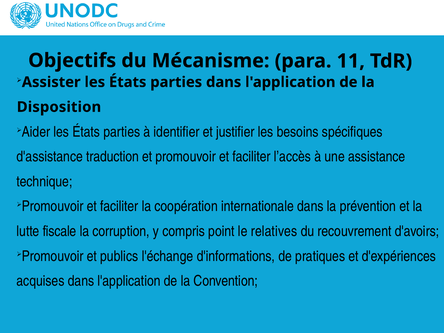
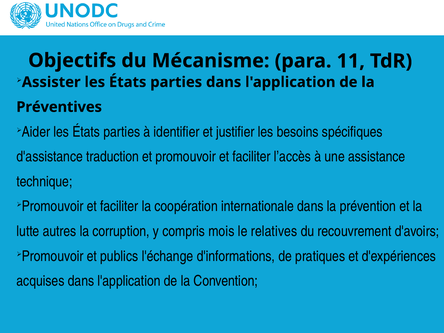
Disposition: Disposition -> Préventives (59, 107)
fiscale: fiscale -> autres (60, 231)
point: point -> mois (221, 231)
